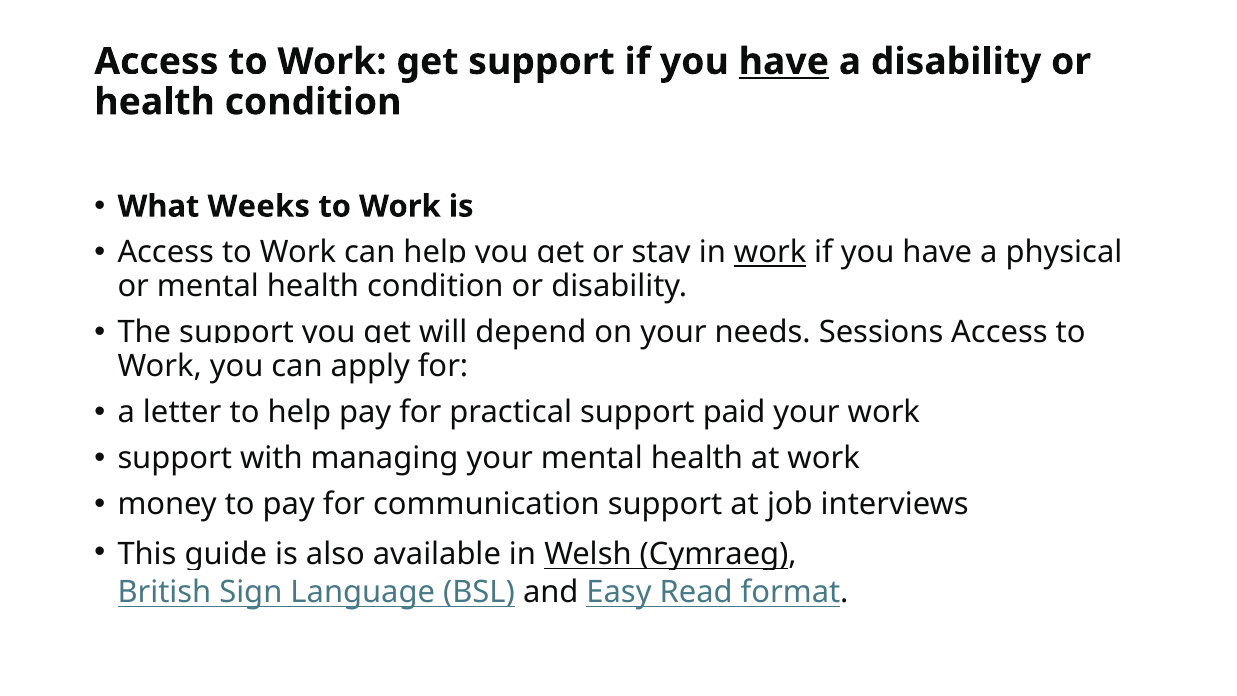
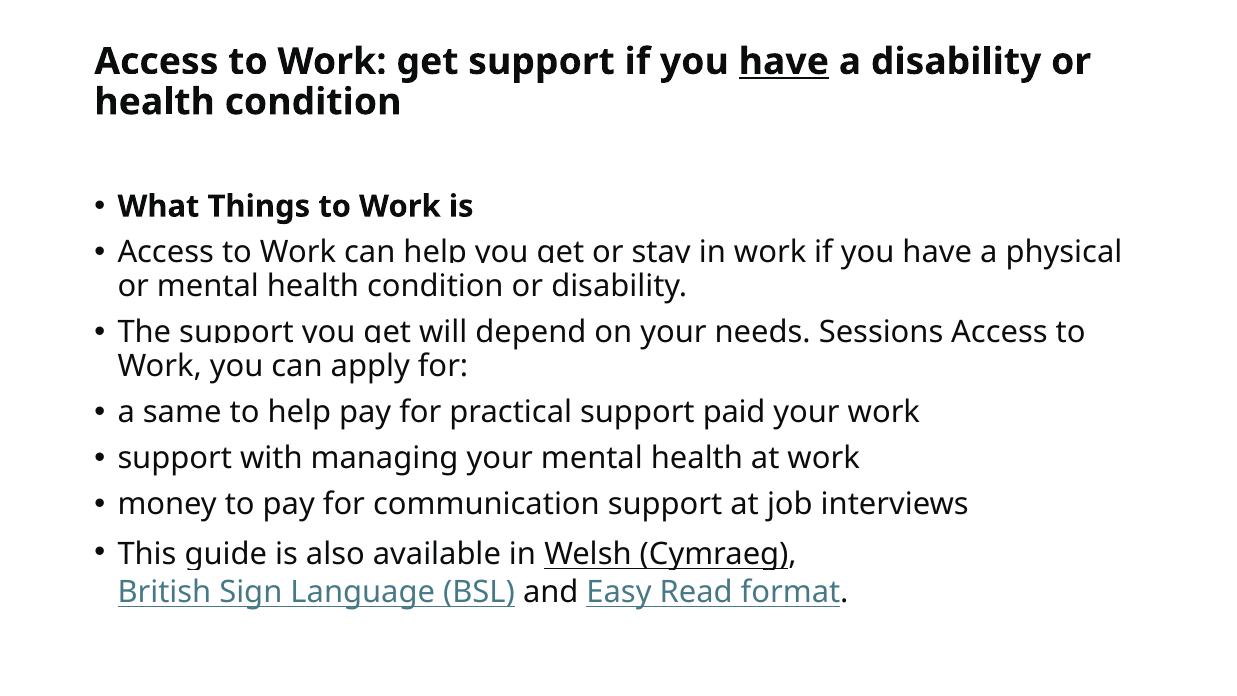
Weeks: Weeks -> Things (259, 206)
work underline: present -> none (770, 253)
letter: letter -> same (182, 412)
